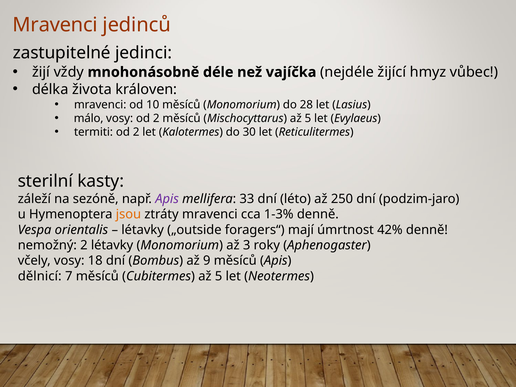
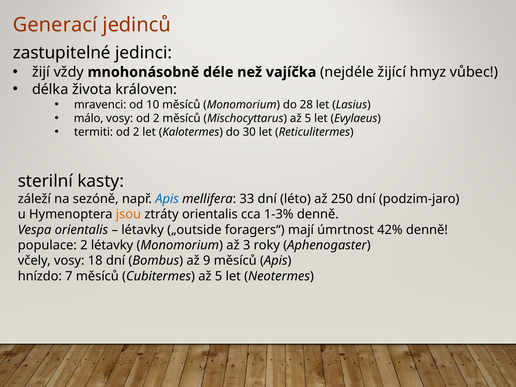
Mravenci: Mravenci -> Generací (55, 25)
Apis colour: purple -> blue (167, 199)
ztráty mravenci: mravenci -> orientalis (210, 214)
nemožný: nemožný -> populace (47, 245)
dělnicí: dělnicí -> hnízdo (40, 276)
